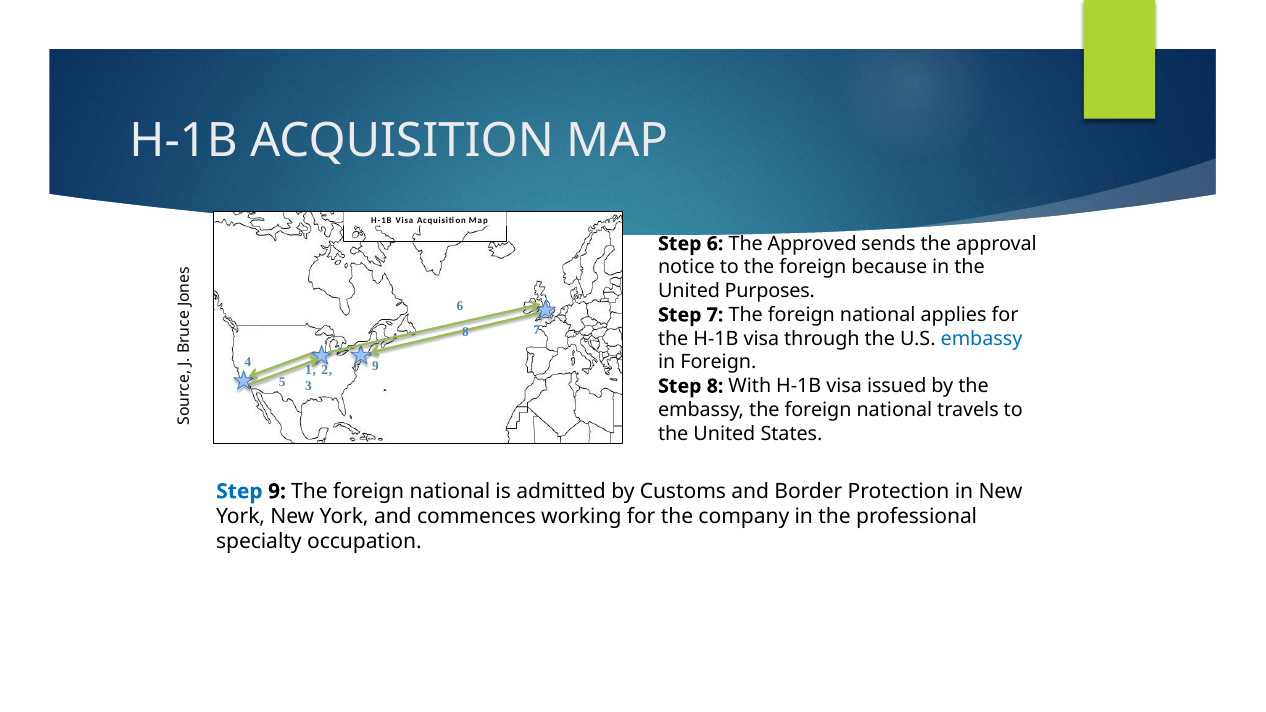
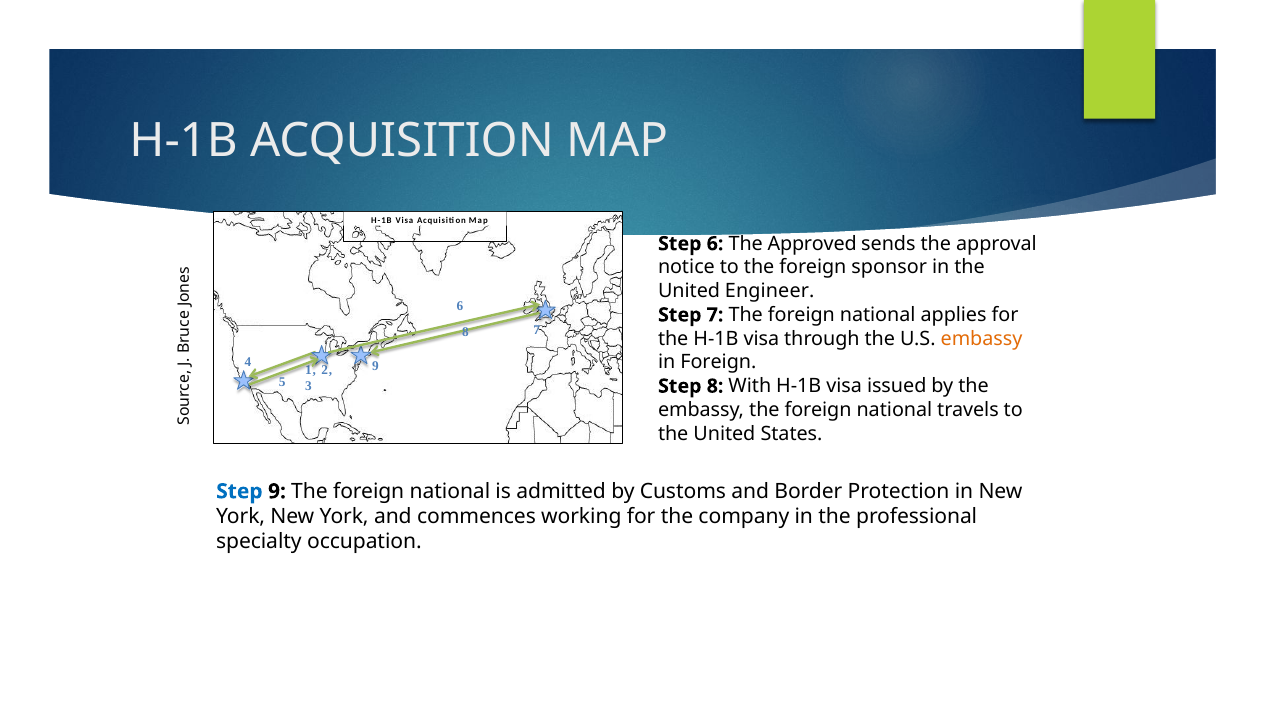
because: because -> sponsor (889, 268)
Purposes: Purposes -> Engineer (770, 291)
embassy colour: blue -> orange (981, 339)
